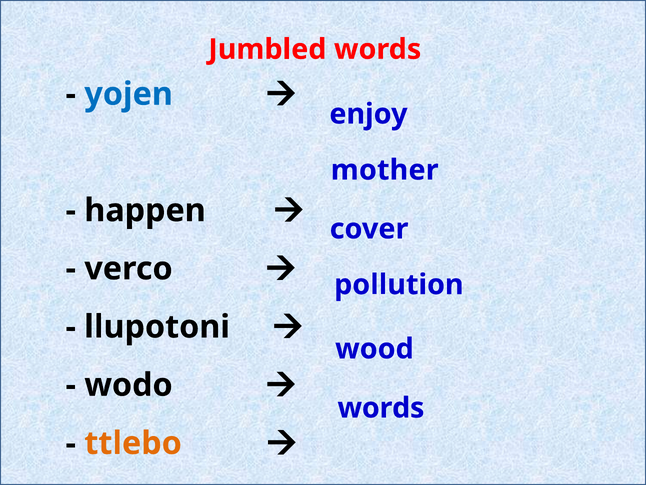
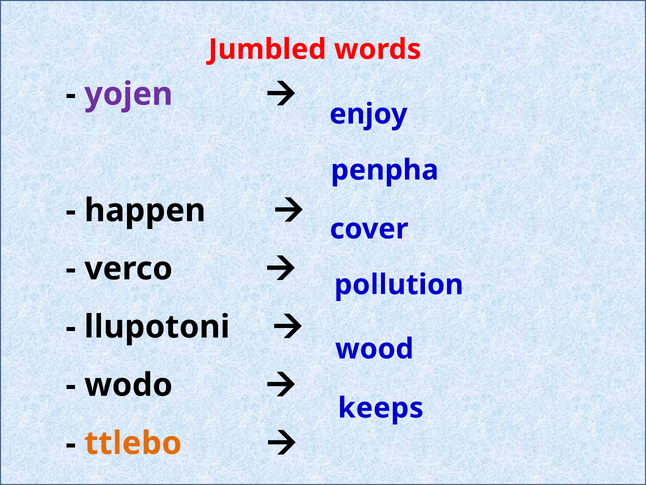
yojen colour: blue -> purple (129, 94)
mother: mother -> penpha (385, 170)
words: words -> keeps (381, 408)
